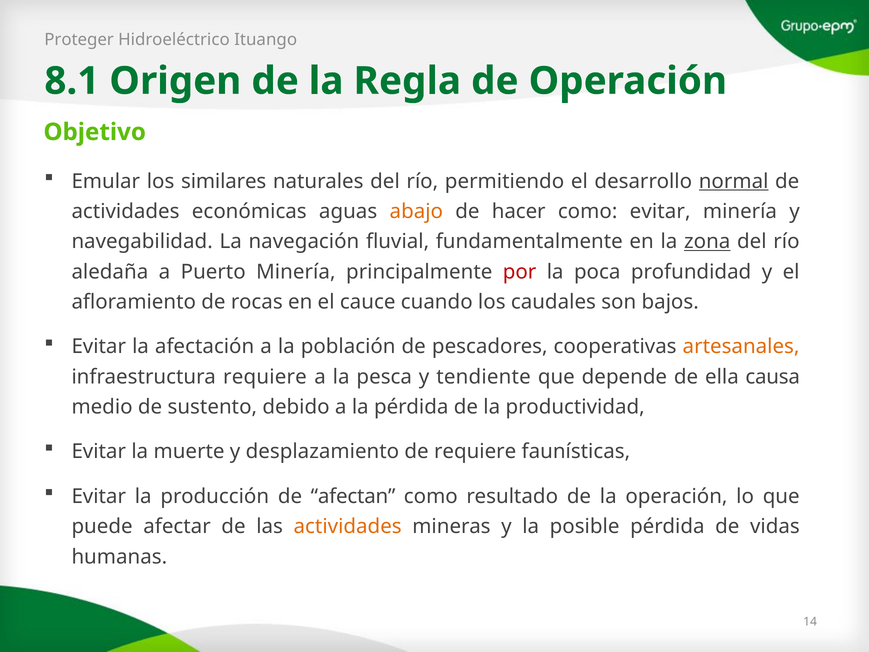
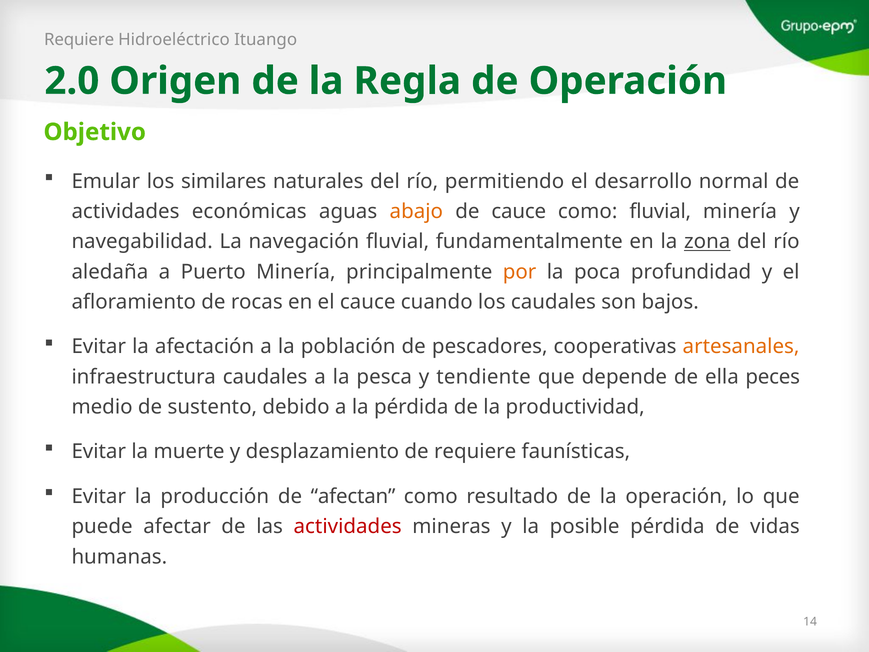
Proteger: Proteger -> Requiere (79, 40)
8.1: 8.1 -> 2.0 (72, 81)
normal underline: present -> none (734, 181)
de hacer: hacer -> cauce (519, 211)
como evitar: evitar -> fluvial (660, 211)
por colour: red -> orange (520, 272)
infraestructura requiere: requiere -> caudales (265, 377)
causa: causa -> peces (773, 377)
actividades colour: orange -> red (348, 526)
